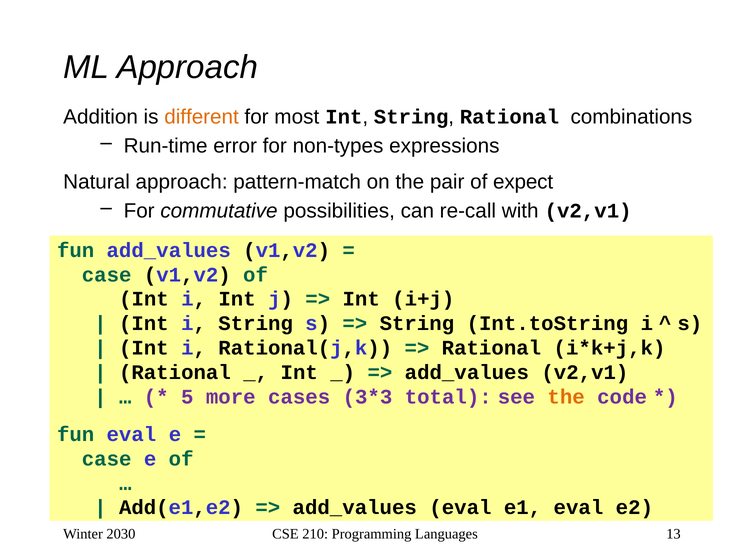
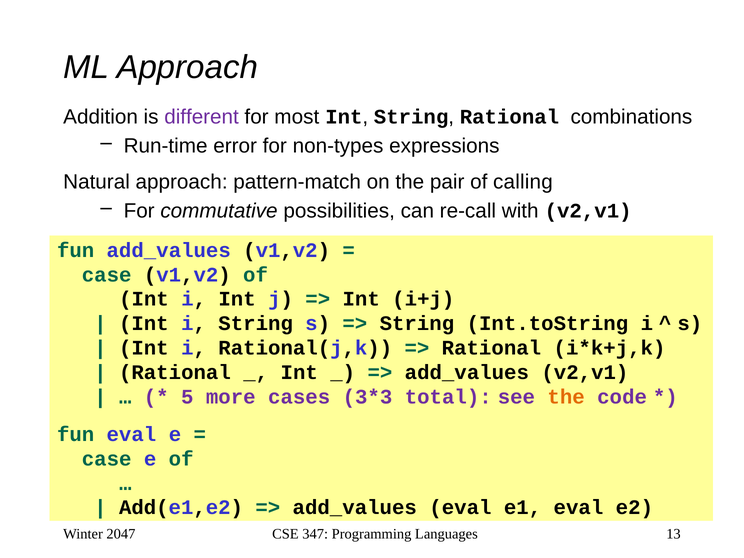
different colour: orange -> purple (202, 117)
expect: expect -> calling (523, 182)
2030: 2030 -> 2047 (121, 534)
210: 210 -> 347 (315, 534)
